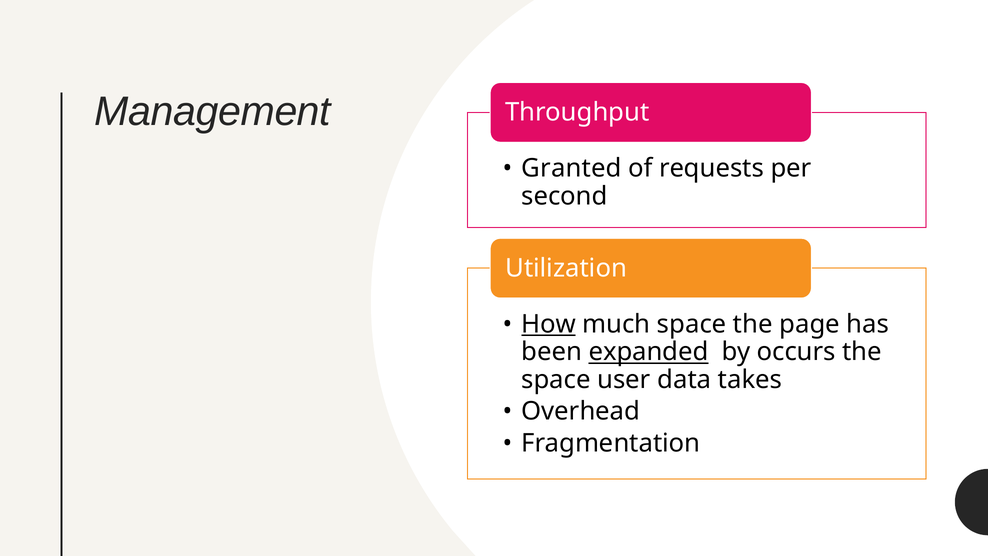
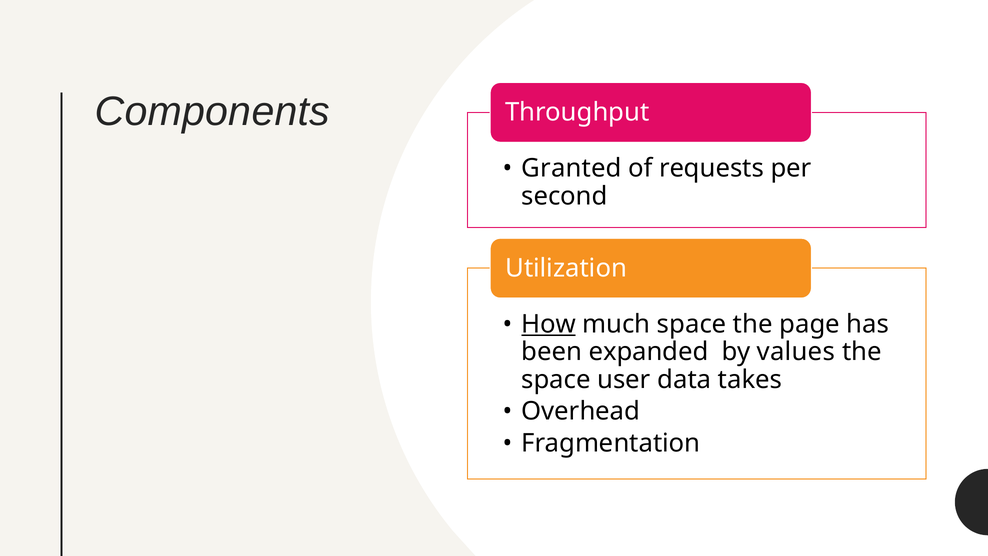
Management: Management -> Components (212, 112)
expanded underline: present -> none (649, 352)
occurs: occurs -> values (796, 352)
